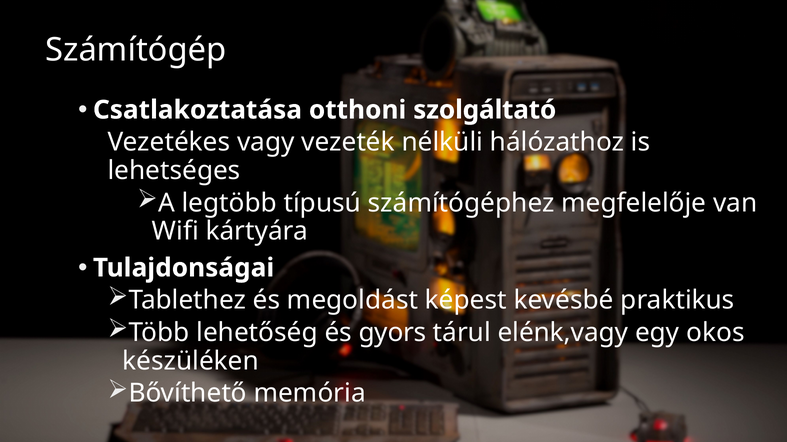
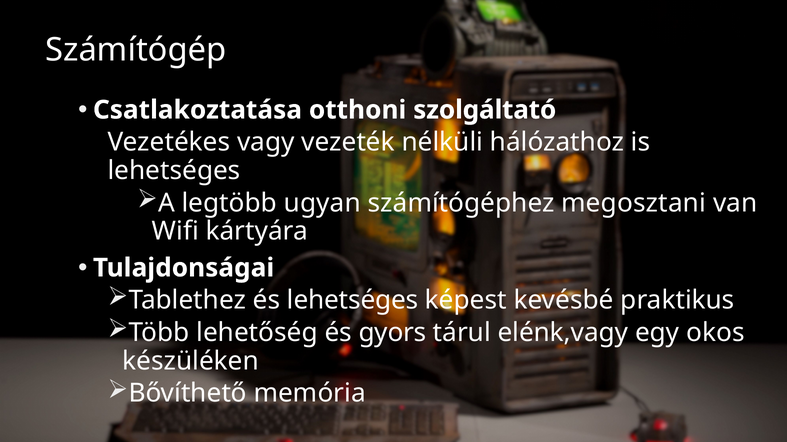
típusú: típusú -> ugyan (322, 203)
megfelelője: megfelelője -> megosztani (634, 203)
és megoldást: megoldást -> lehetséges (353, 301)
